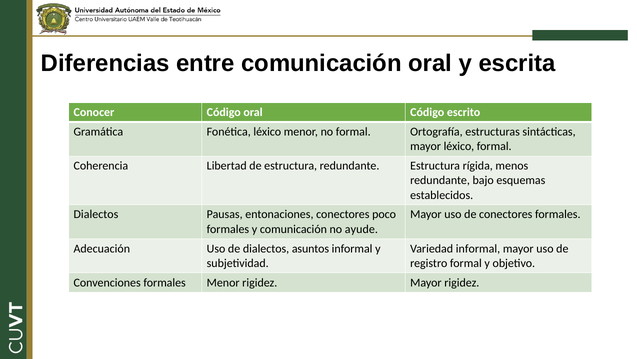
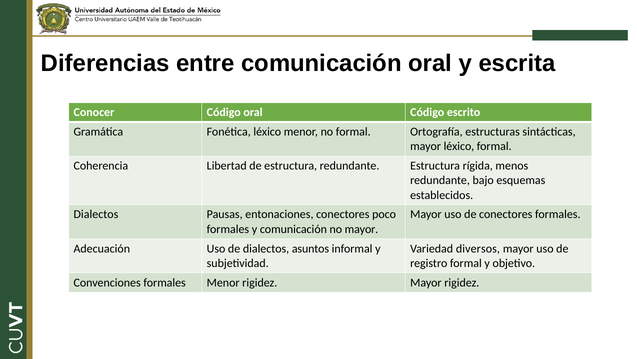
no ayude: ayude -> mayor (361, 229)
Variedad informal: informal -> diversos (478, 248)
